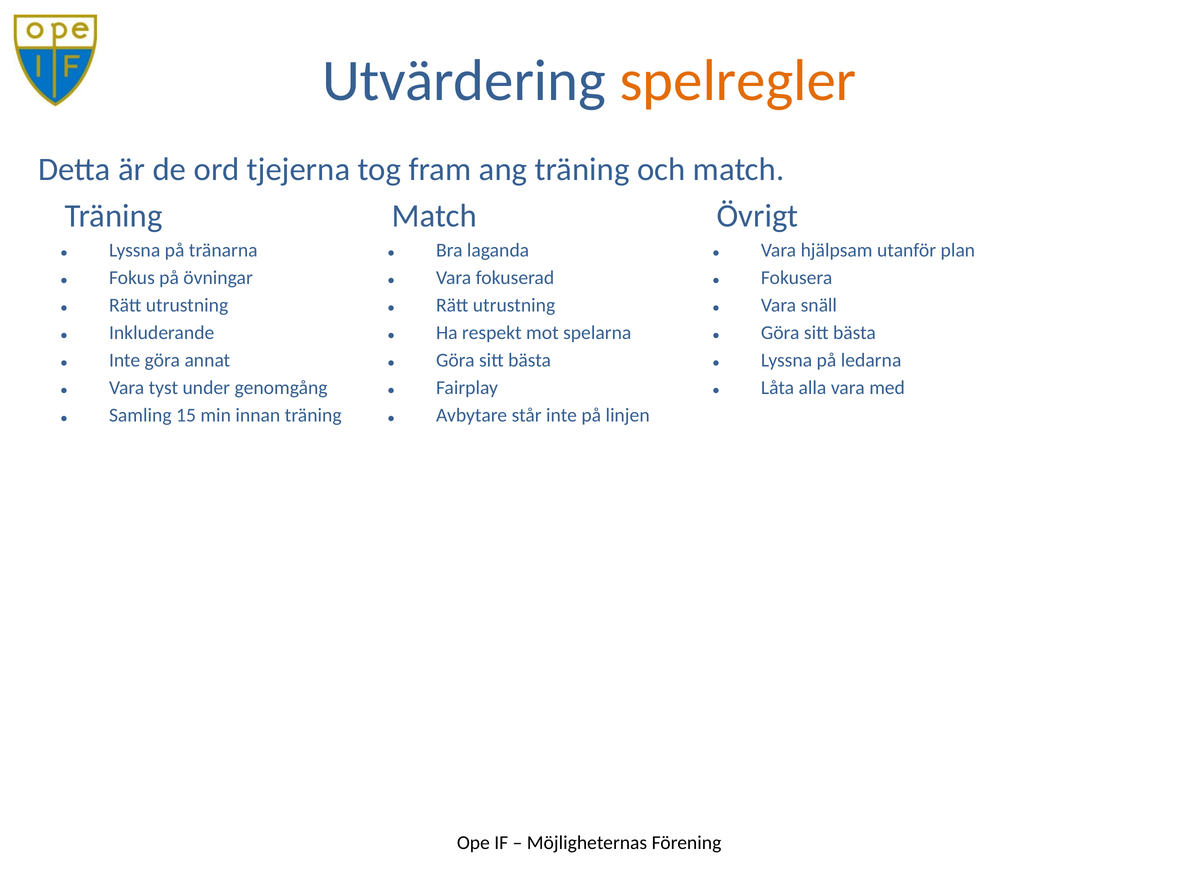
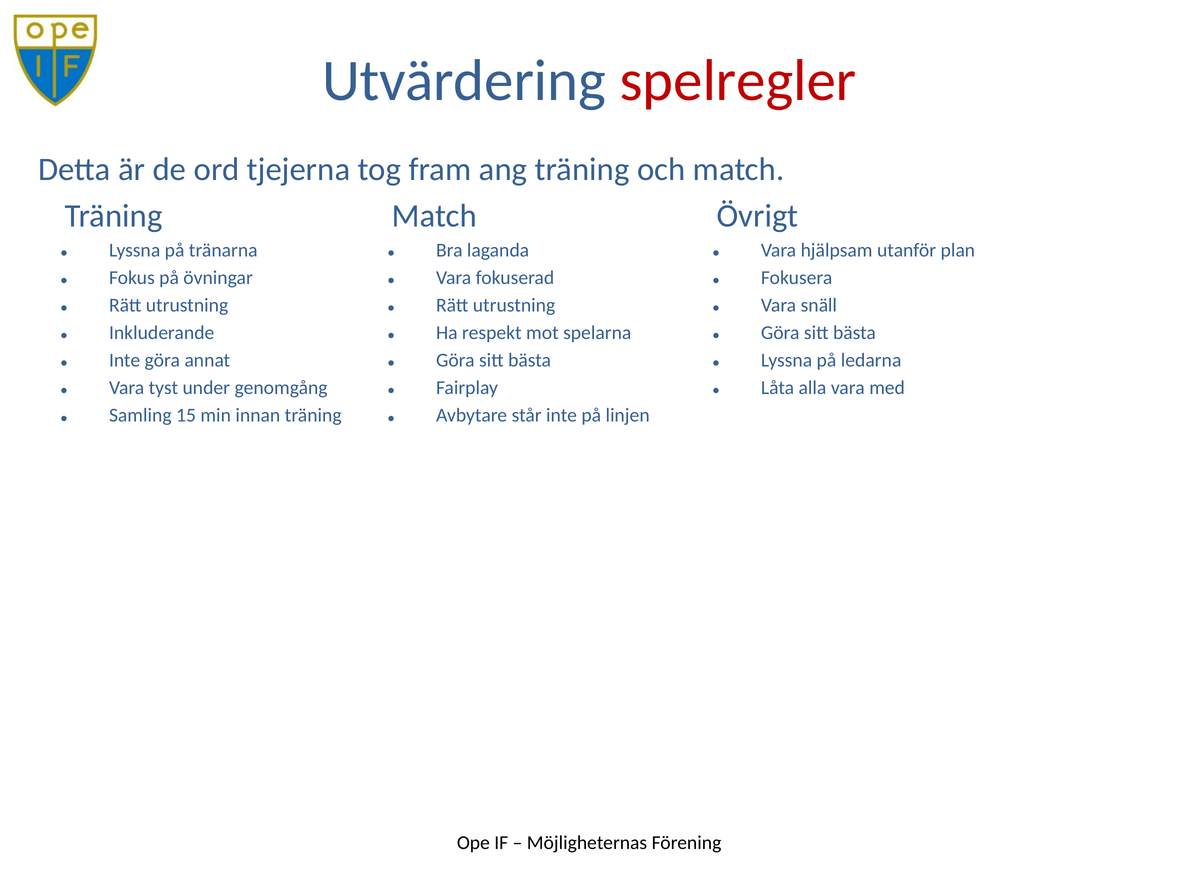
spelregler colour: orange -> red (738, 81)
